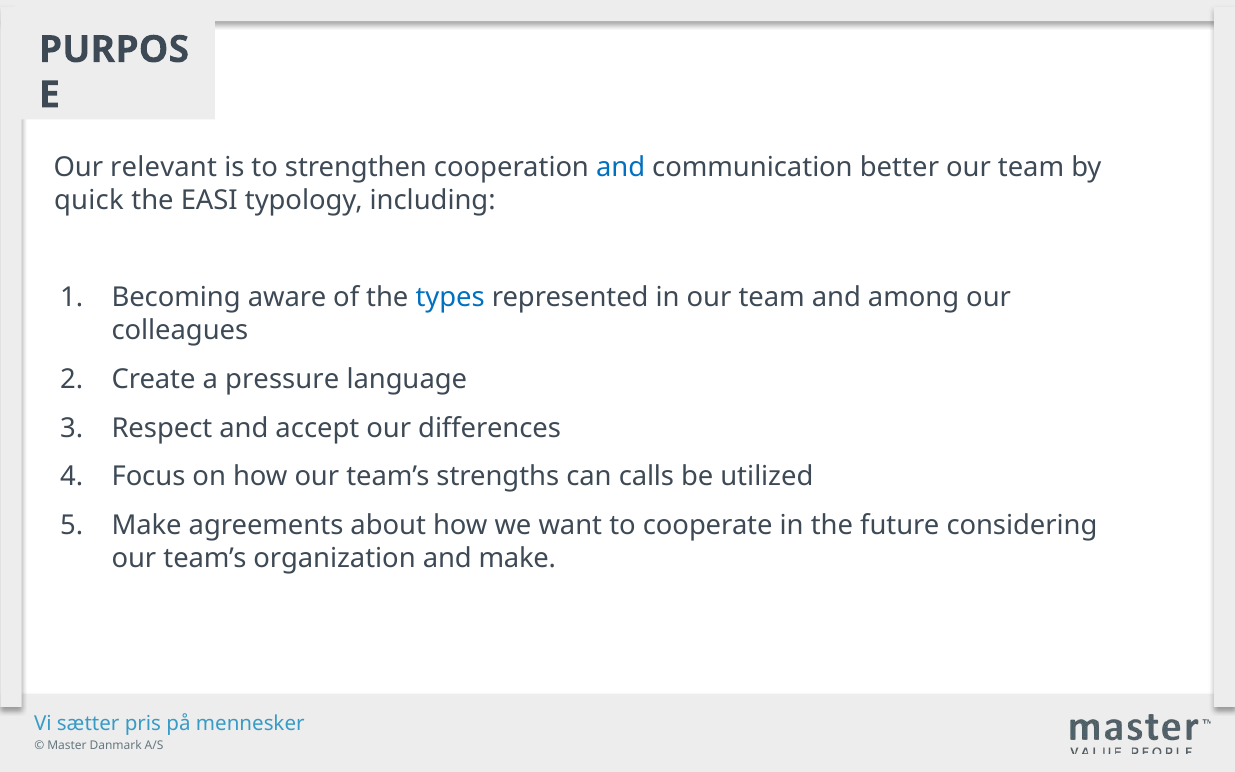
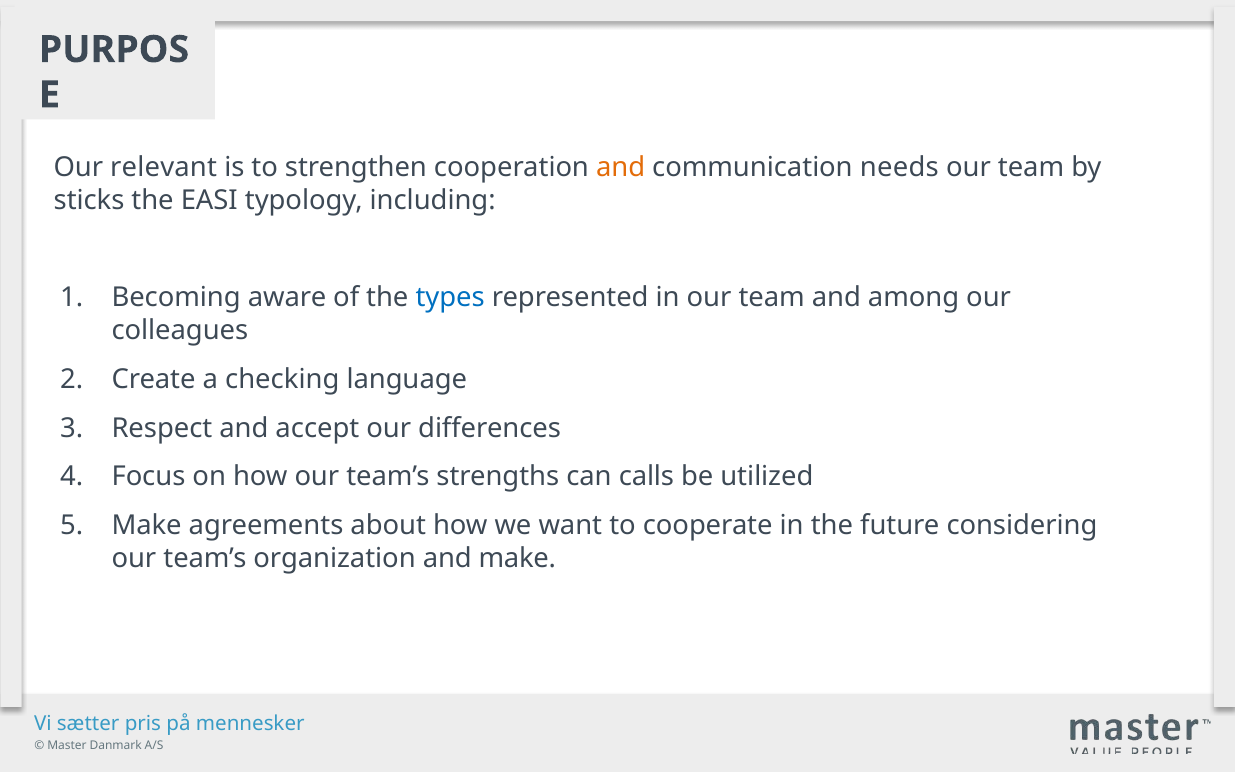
and colour: blue -> orange (621, 167)
better: better -> needs (899, 167)
quick: quick -> sticks (89, 200)
pressure: pressure -> checking (282, 379)
